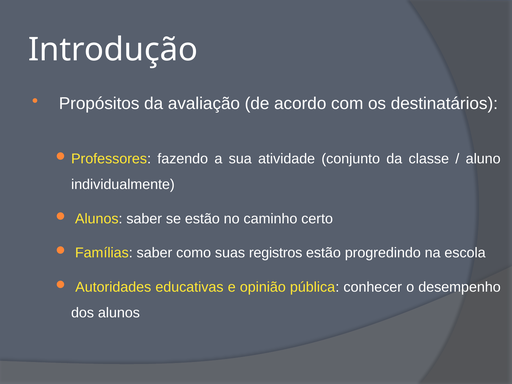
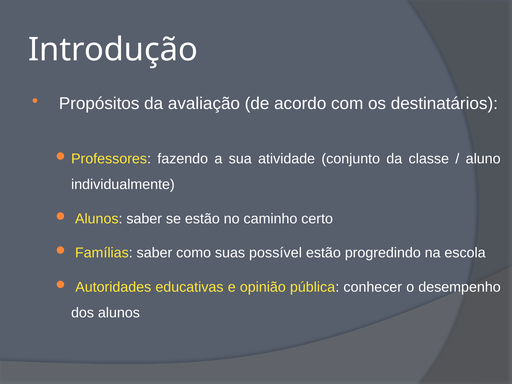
registros: registros -> possível (275, 253)
